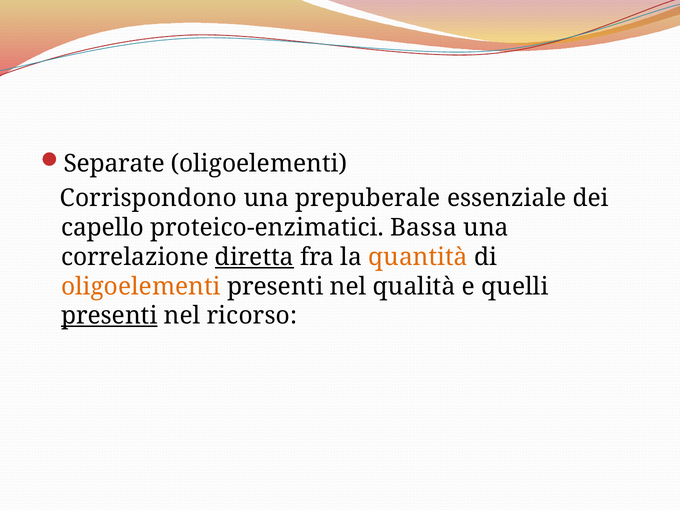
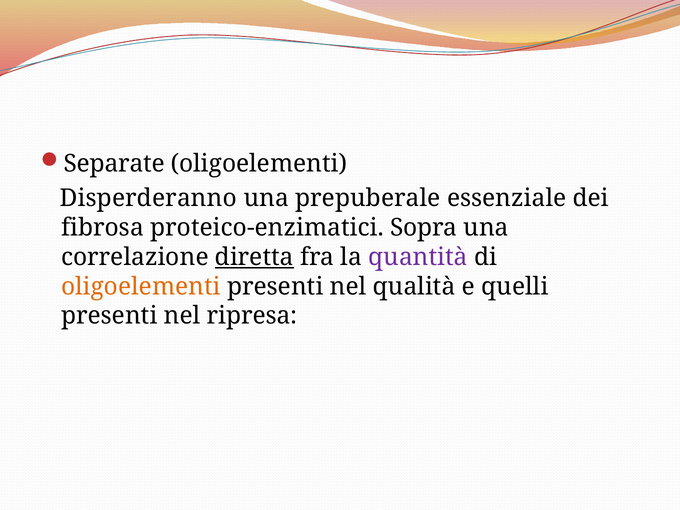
Corrispondono: Corrispondono -> Disperderanno (148, 198)
capello: capello -> fibrosa (102, 228)
Bassa: Bassa -> Sopra (424, 228)
quantità colour: orange -> purple (418, 257)
presenti underline: present -> none (109, 316)
ricorso: ricorso -> ripresa (252, 316)
